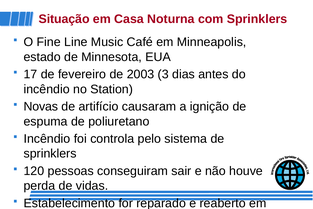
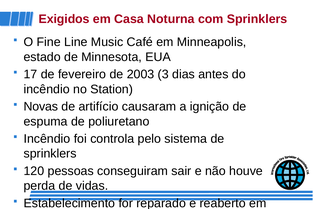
Situação: Situação -> Exigidos (64, 19)
